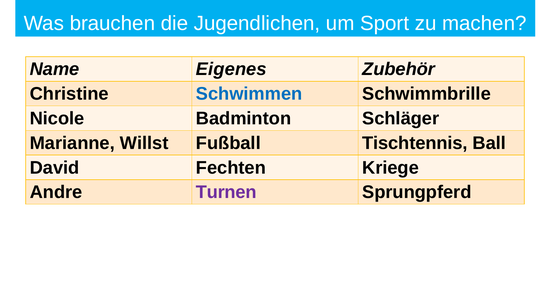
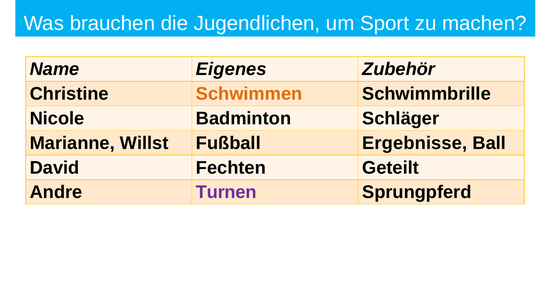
Schwimmen colour: blue -> orange (249, 94)
Tischtennis: Tischtennis -> Ergebnisse (415, 143)
Kriege: Kriege -> Geteilt (391, 167)
